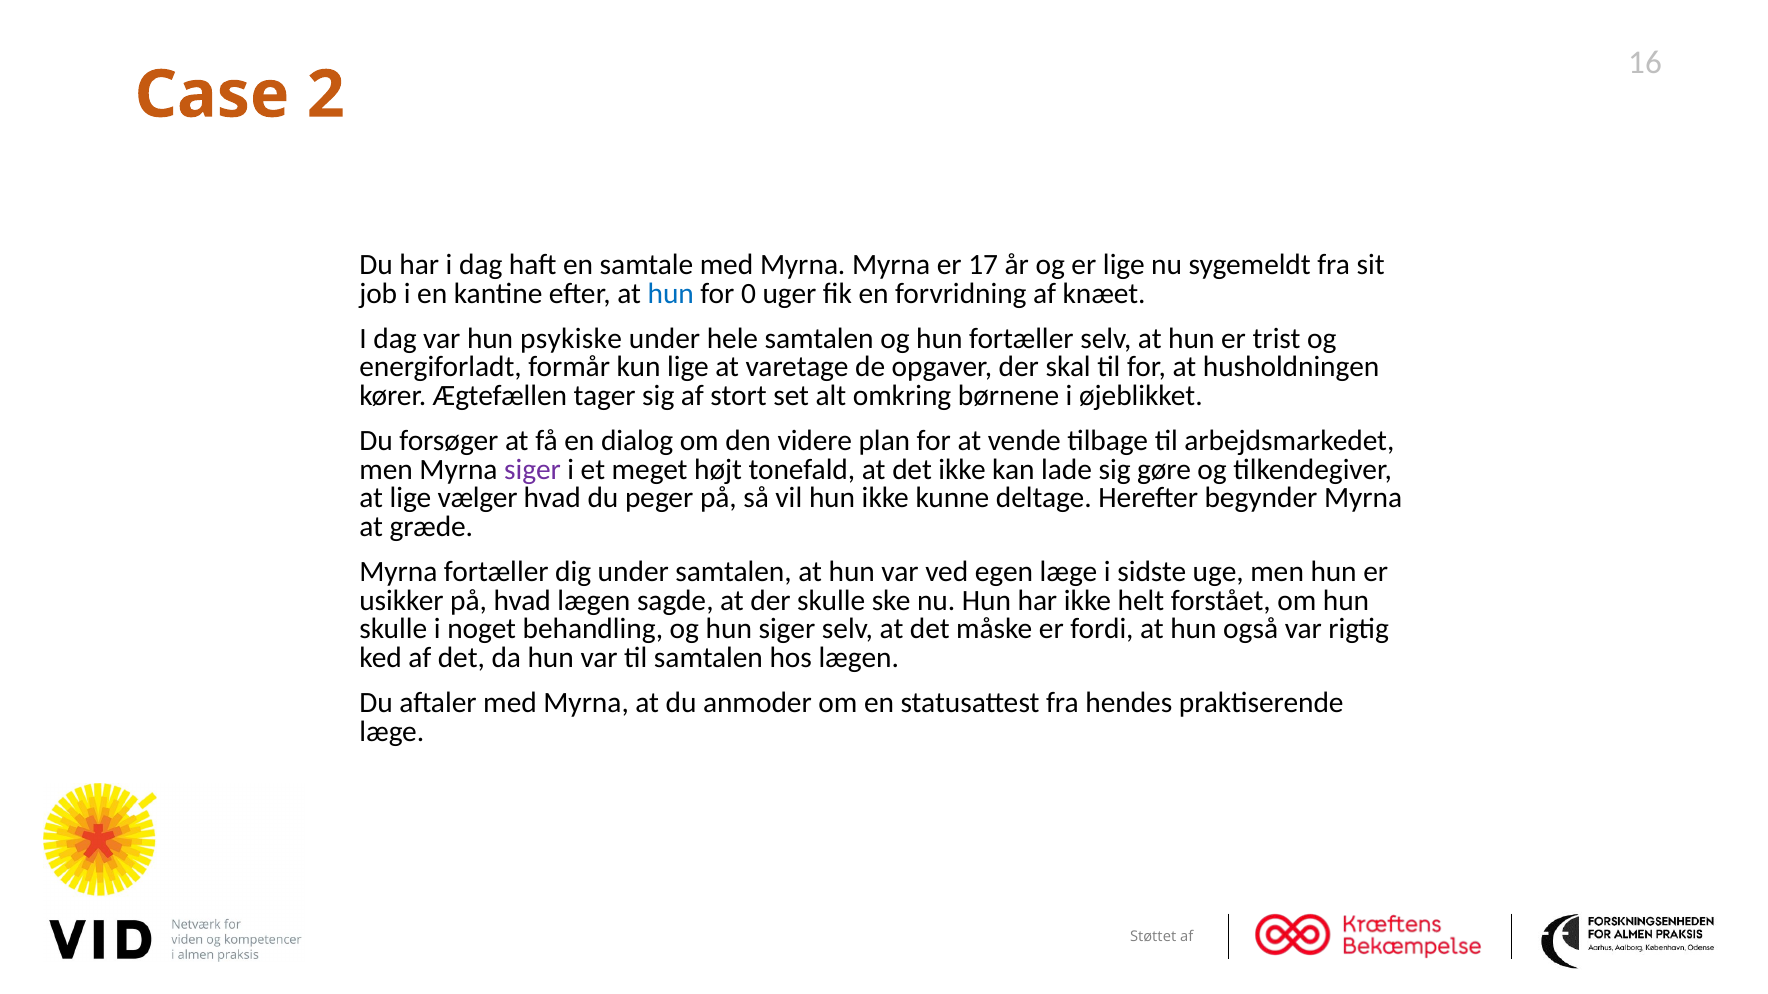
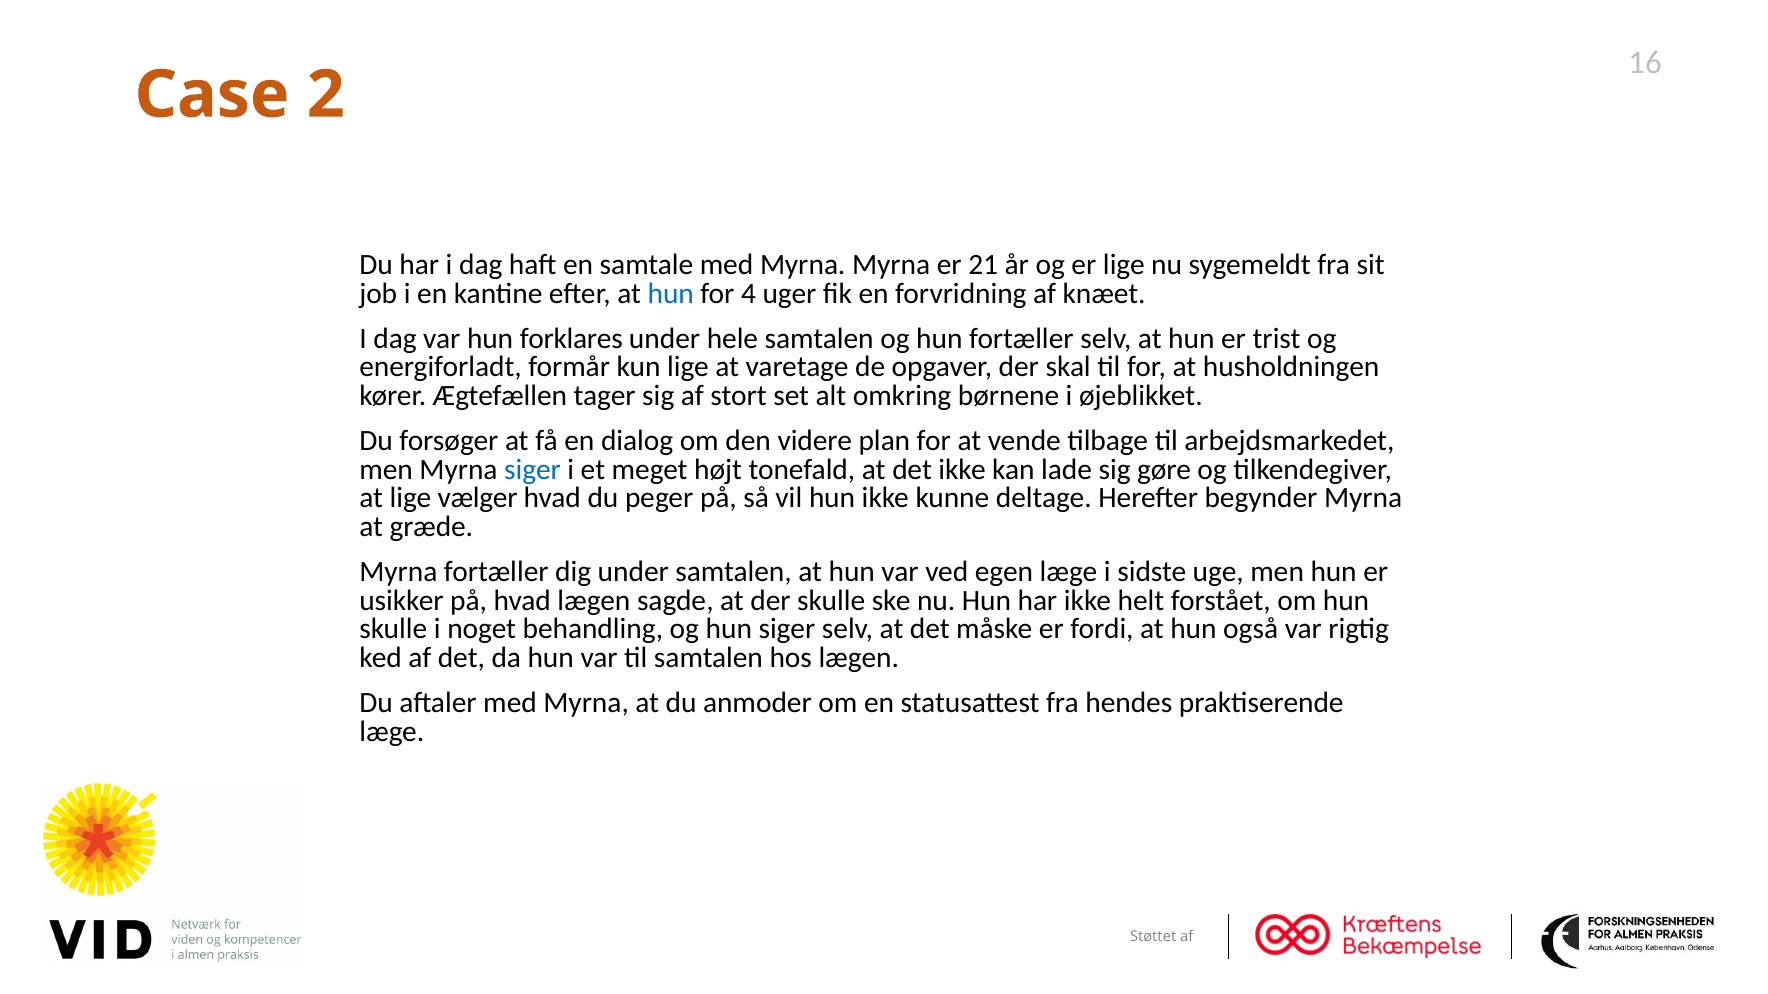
17: 17 -> 21 (983, 265)
0: 0 -> 4 (749, 294)
psykiske: psykiske -> forklares (571, 339)
siger colour: purple -> blue (533, 470)
